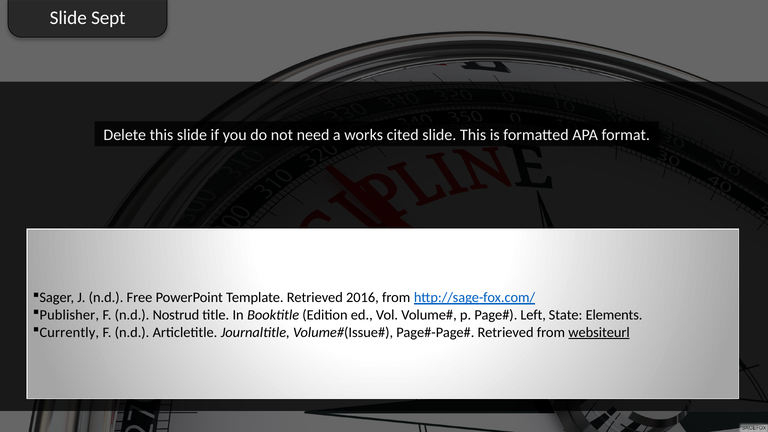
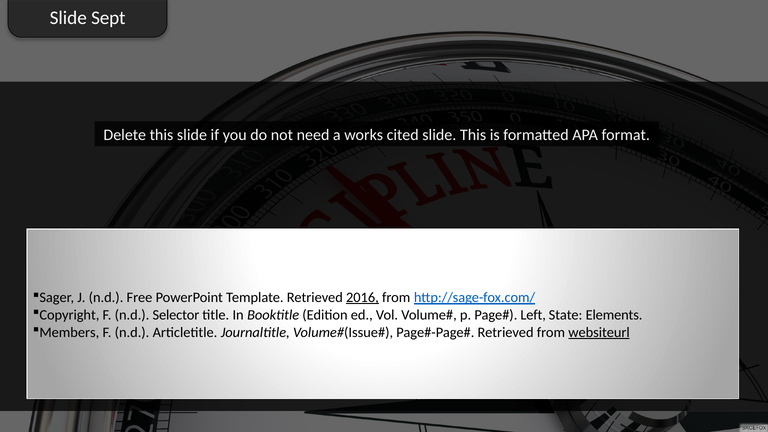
2016 underline: none -> present (362, 297)
Publisher: Publisher -> Copyright (69, 315)
Nostrud: Nostrud -> Selector (176, 315)
Currently: Currently -> Members (69, 332)
